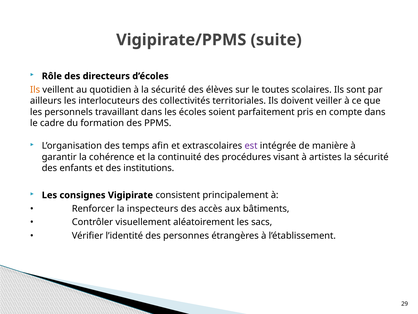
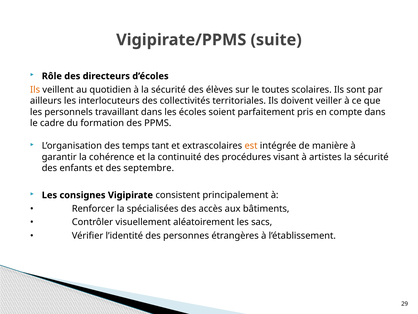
afin: afin -> tant (160, 146)
est colour: purple -> orange (251, 146)
institutions: institutions -> septembre (149, 168)
inspecteurs: inspecteurs -> spécialisées (153, 208)
